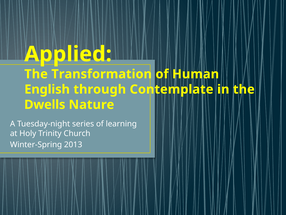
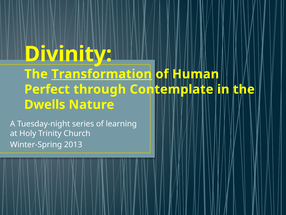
Applied: Applied -> Divinity (68, 54)
Transformation underline: none -> present (102, 74)
English: English -> Perfect (47, 89)
